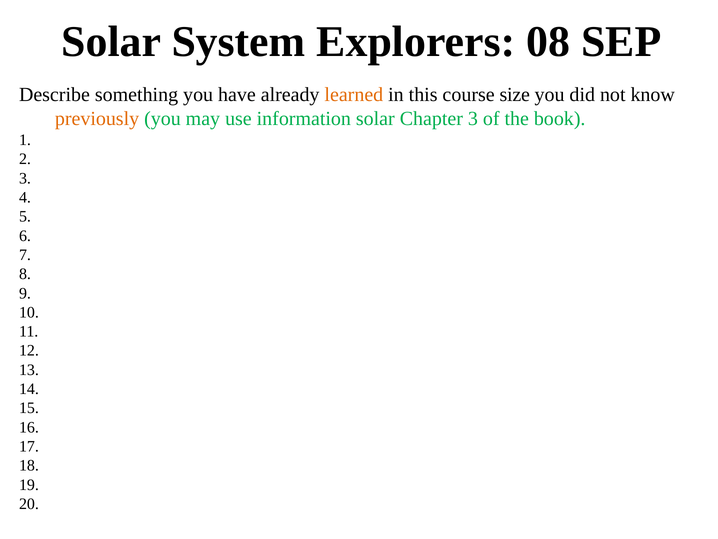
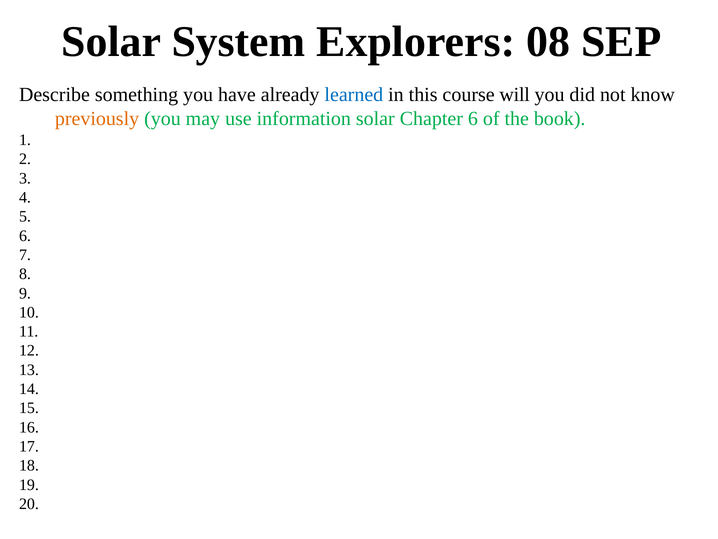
learned colour: orange -> blue (354, 95)
size: size -> will (515, 95)
Chapter 3: 3 -> 6 (473, 119)
